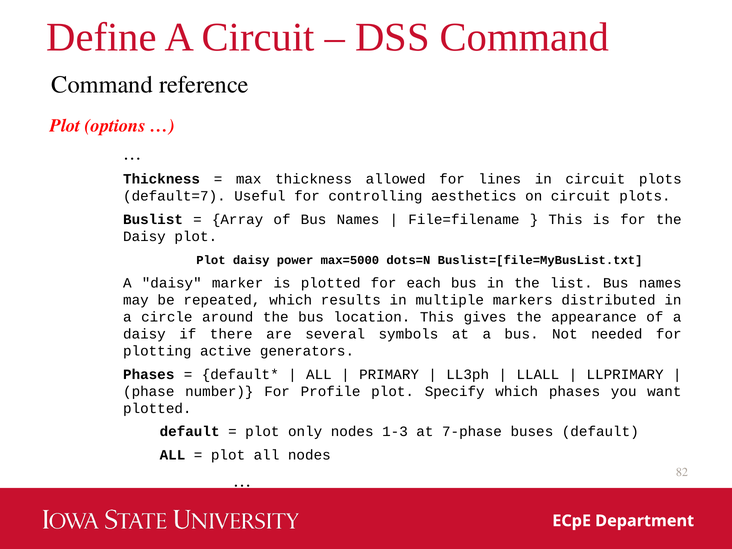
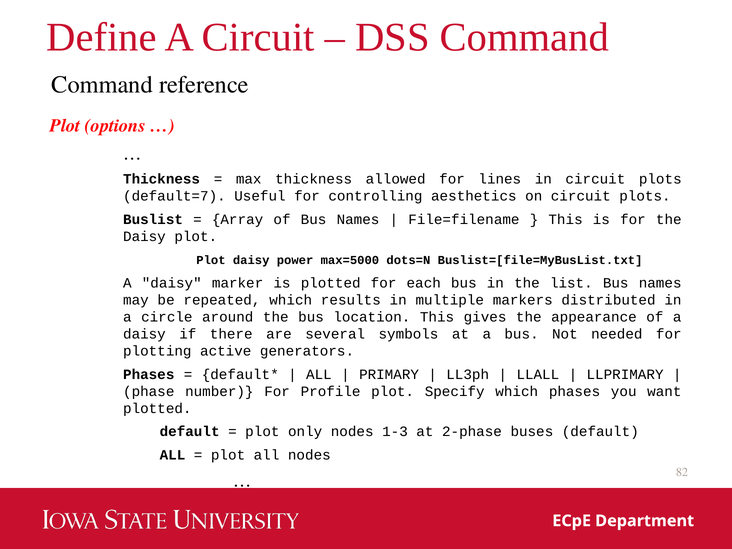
7‐phase: 7‐phase -> 2‐phase (472, 432)
